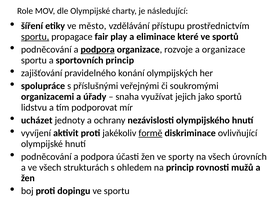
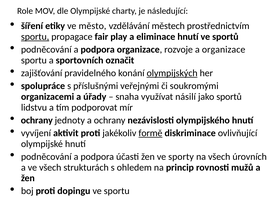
přístupu: přístupu -> městech (168, 26)
eliminace které: které -> hnutí (188, 37)
podpora underline: present -> none (98, 50)
sportovních princip: princip -> označit (120, 60)
olympijských underline: none -> present (172, 73)
jejich: jejich -> násilí (186, 97)
ucházet: ucházet -> ochrany (37, 120)
